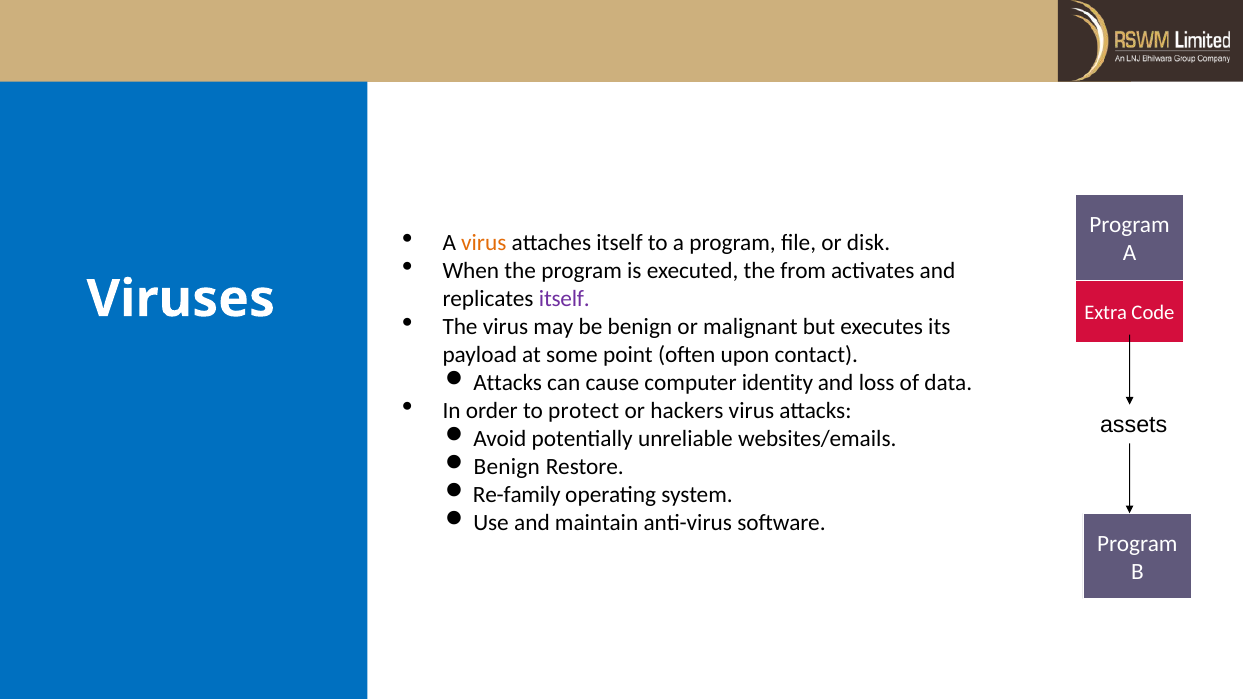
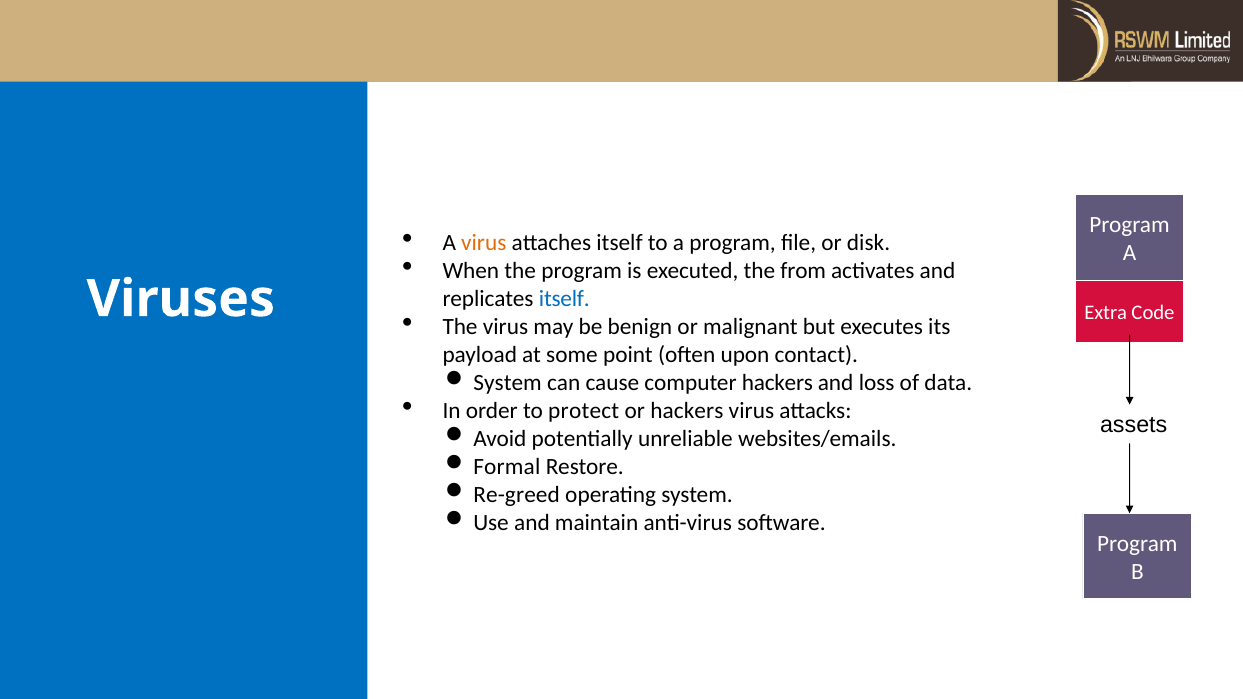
itself colour: purple -> blue (564, 299)
Attacks: Attacks -> System (508, 383)
computer identity: identity -> hackers (777, 383)
Benign: Benign -> Formal (507, 467)
Re-family: Re-family -> Re-greed (517, 495)
